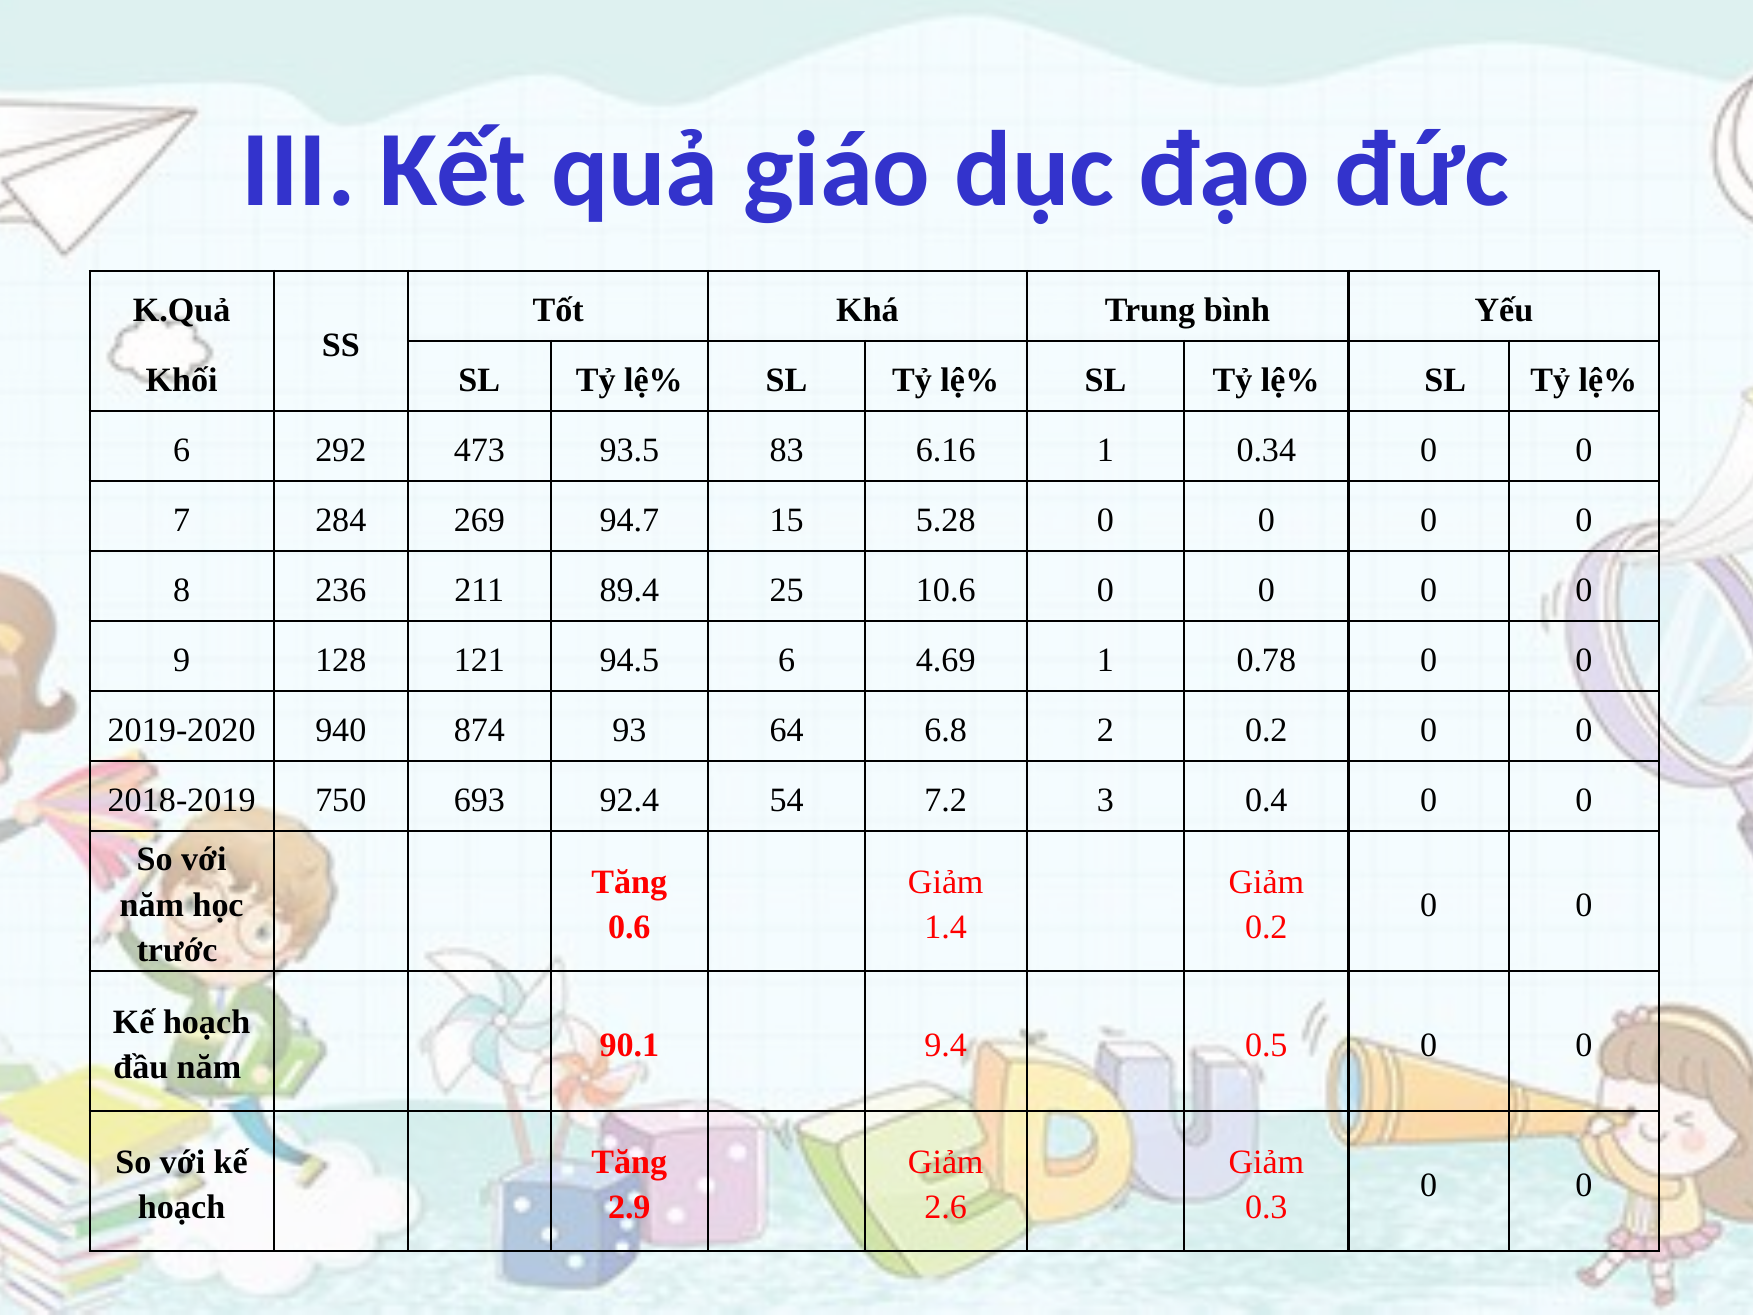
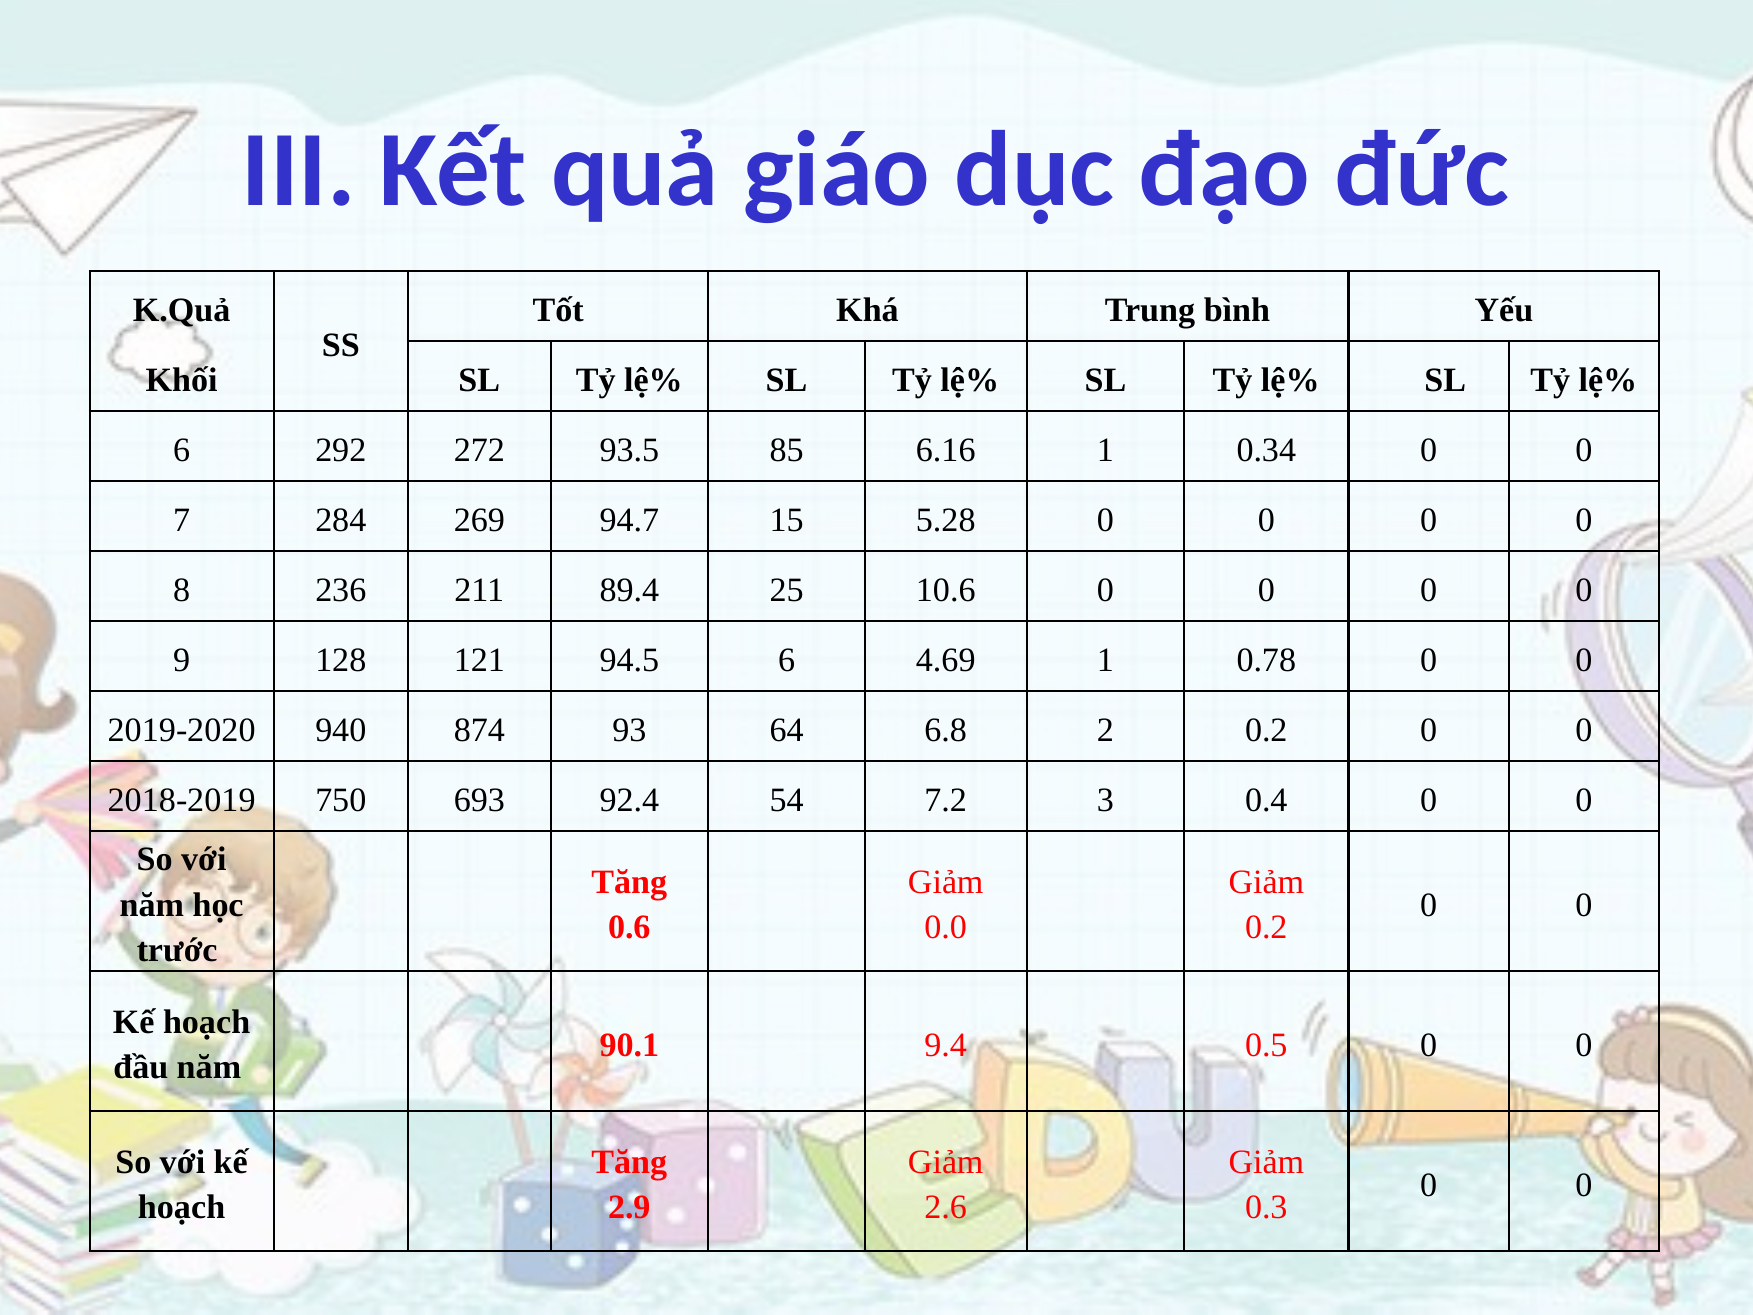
473: 473 -> 272 (479, 450)
83: 83 -> 85 (787, 450)
1.4: 1.4 -> 0.0 (946, 927)
